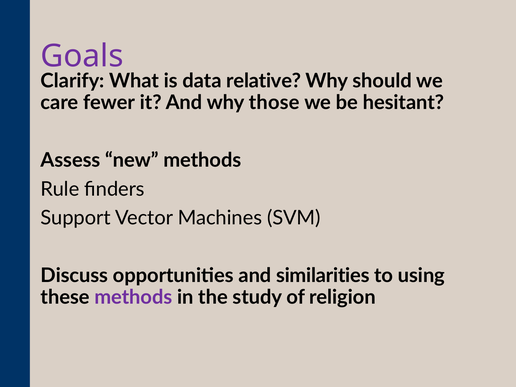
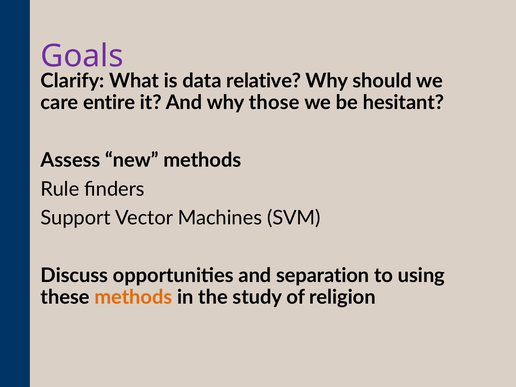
fewer: fewer -> entire (109, 103)
similarities: similarities -> separation (323, 276)
methods colour: purple -> orange (133, 297)
